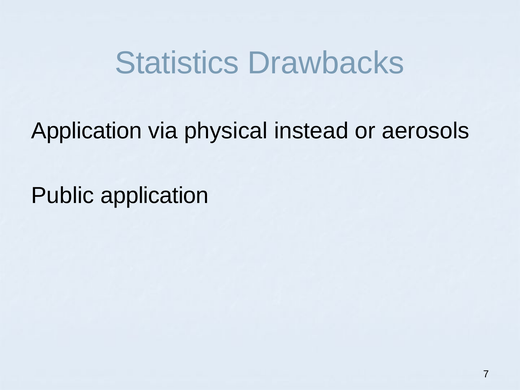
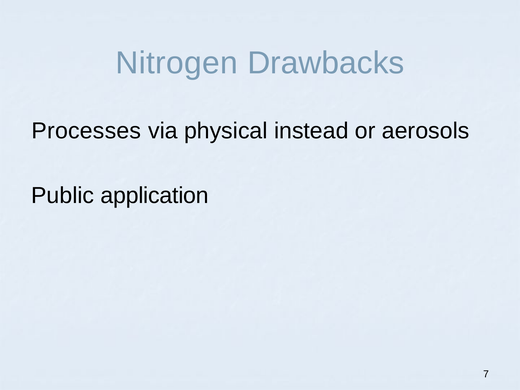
Statistics: Statistics -> Nitrogen (177, 63)
Application: Application -> Processes (86, 131)
